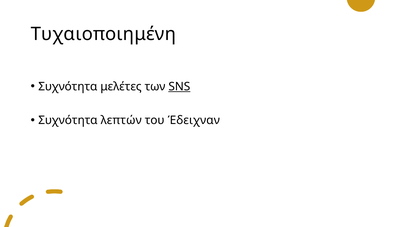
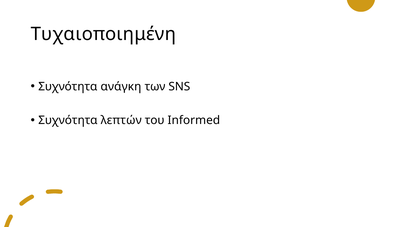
μελέτες: μελέτες -> ανάγκη (121, 86)
SNS underline: present -> none (179, 86)
Έδειχναν: Έδειχναν -> Informed (194, 120)
